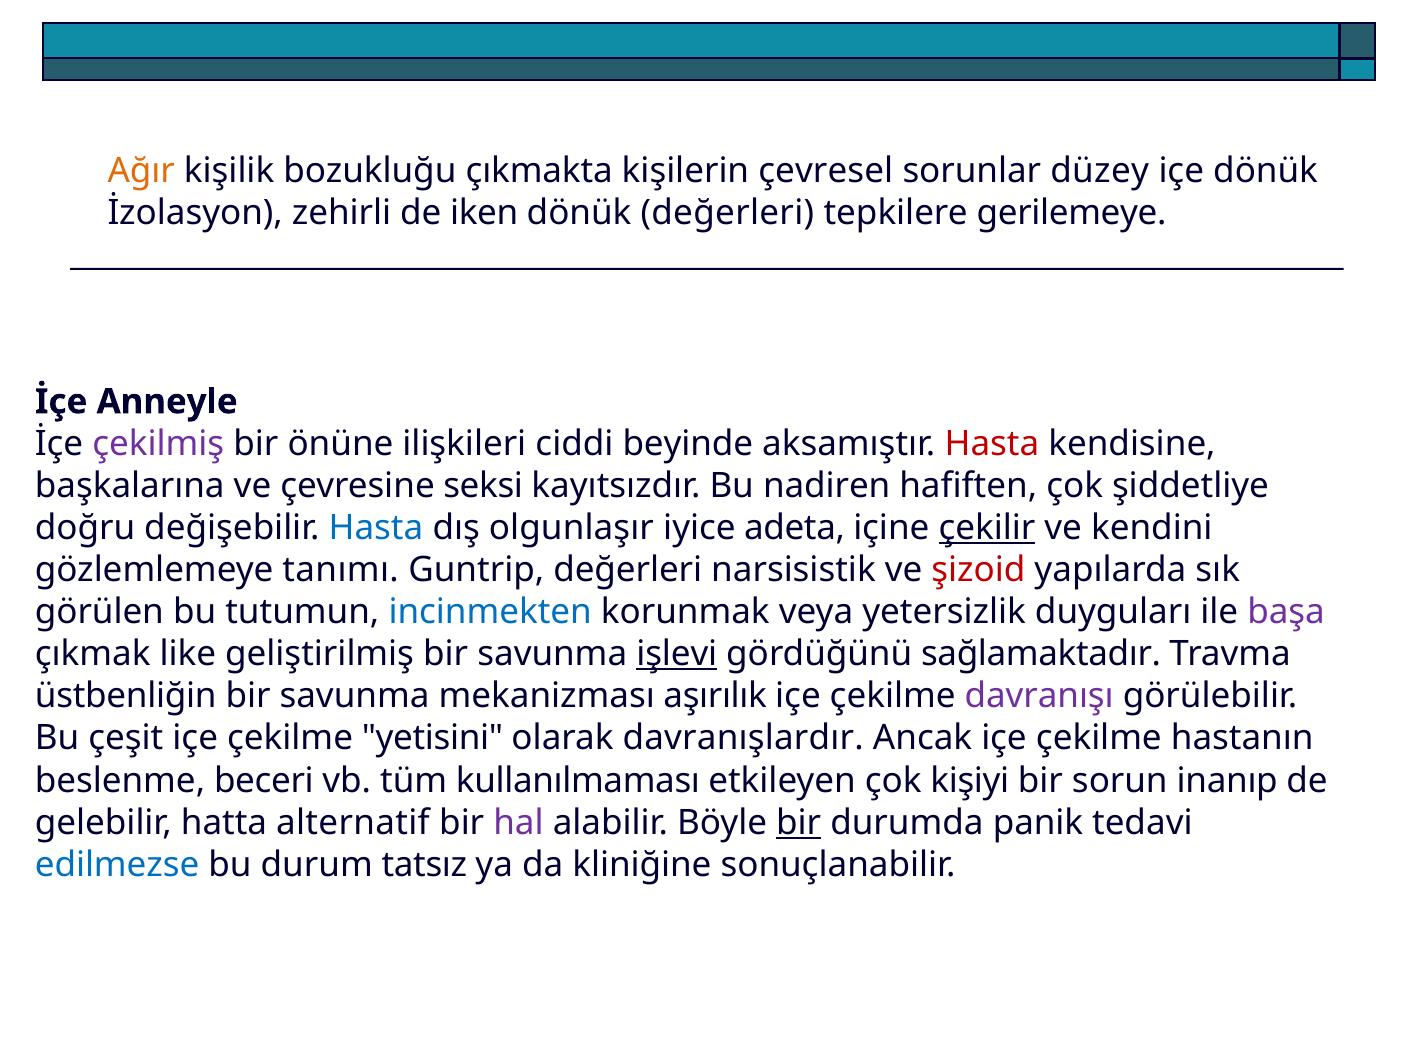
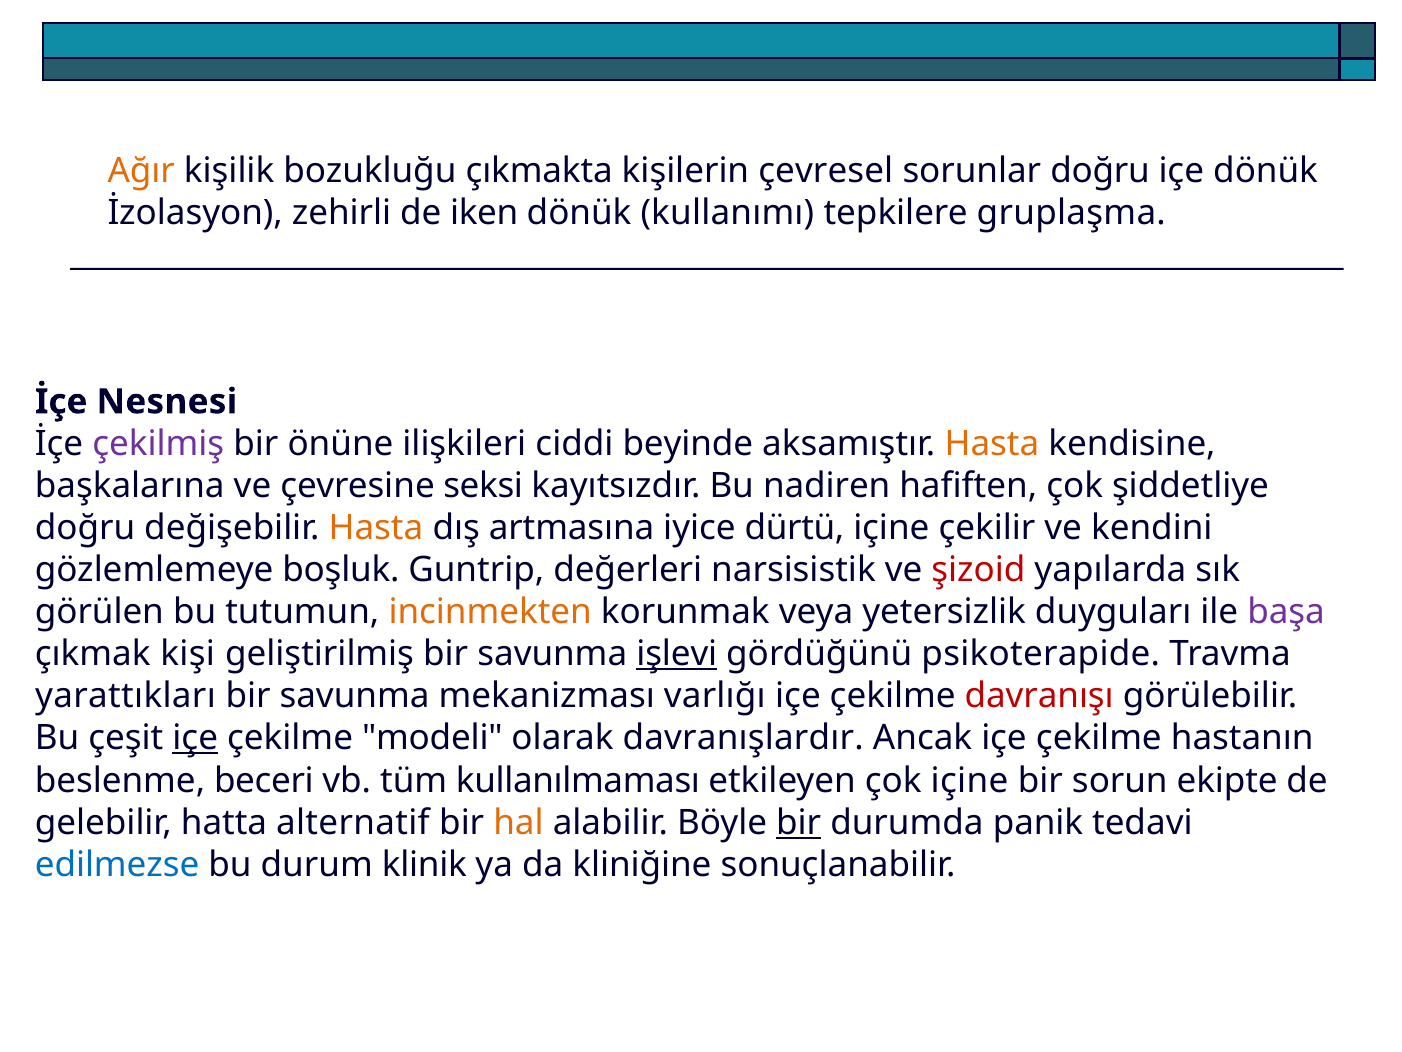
sorunlar düzey: düzey -> doğru (1100, 171)
dönük değerleri: değerleri -> kullanımı (727, 213)
gerilemeye: gerilemeye -> gruplaşma (1071, 213)
Anneyle: Anneyle -> Nesnesi (167, 402)
Hasta colour: red -> orange (992, 444)
Hasta colour: blue -> orange (376, 528)
olgunlaşır: olgunlaşır -> artmasına (572, 528)
adeta: adeta -> dürtü (795, 528)
çekilir underline: present -> none (987, 528)
tanımı: tanımı -> boşluk (341, 570)
incinmekten colour: blue -> orange (490, 612)
like: like -> kişi (188, 654)
sağlamaktadır: sağlamaktadır -> psikoterapide (1041, 654)
üstbenliğin: üstbenliğin -> yarattıkları (125, 696)
aşırılık: aşırılık -> varlığı (715, 696)
davranışı colour: purple -> red (1039, 696)
içe underline: none -> present (195, 738)
yetisini: yetisini -> modeli (432, 738)
çok kişiyi: kişiyi -> içine (970, 780)
inanıp: inanıp -> ekipte (1227, 780)
hal colour: purple -> orange (518, 822)
tatsız: tatsız -> klinik (424, 864)
